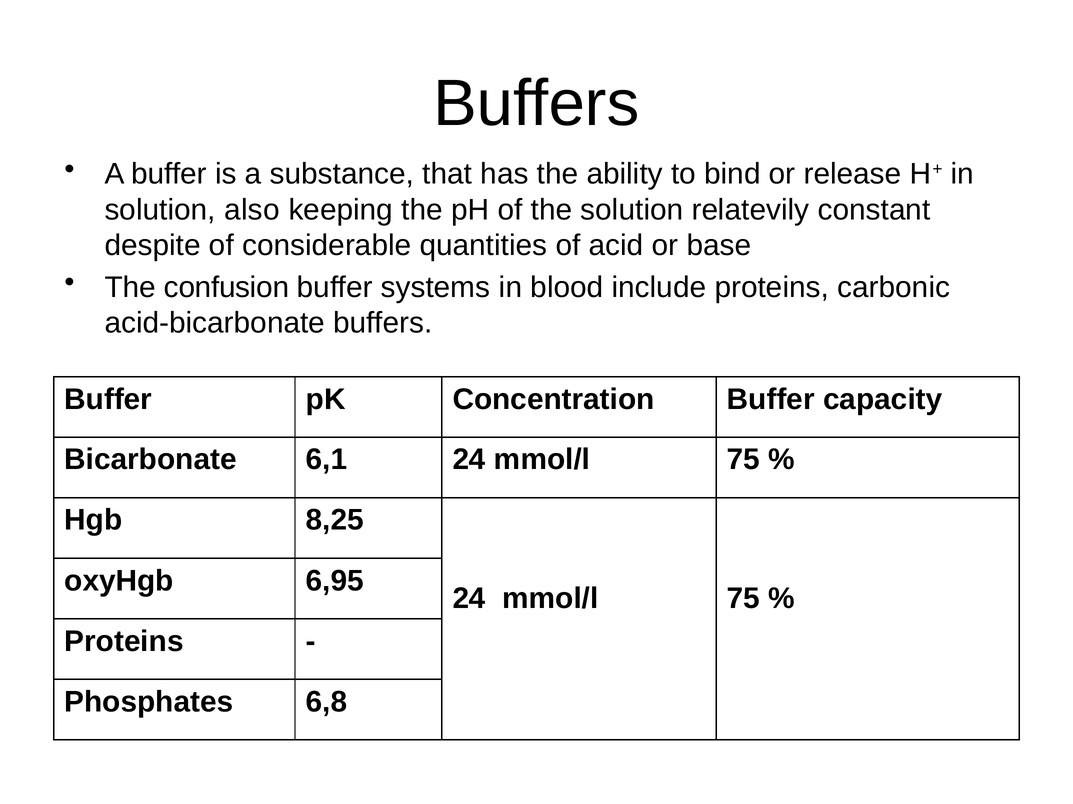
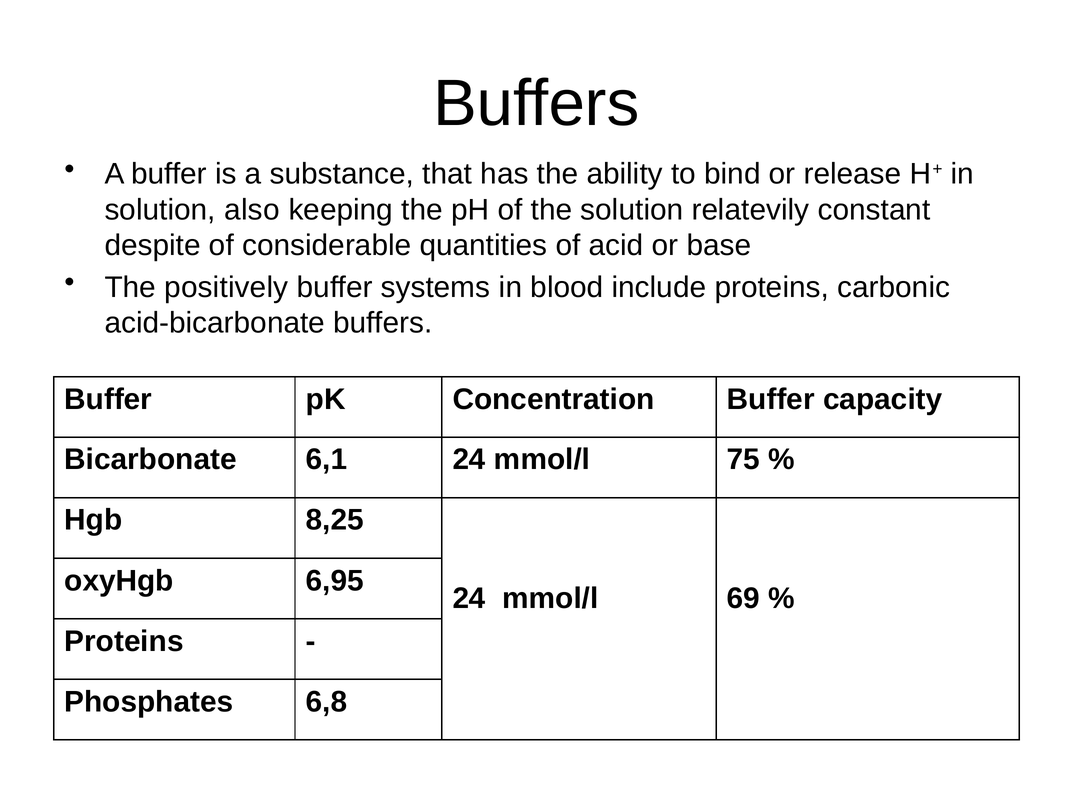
confusion: confusion -> positively (226, 287)
75: 75 -> 69 (743, 599)
